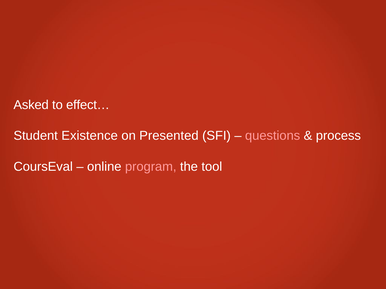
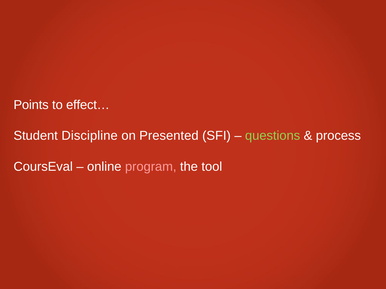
Asked: Asked -> Points (31, 105)
Existence: Existence -> Discipline (90, 136)
questions colour: pink -> light green (273, 136)
